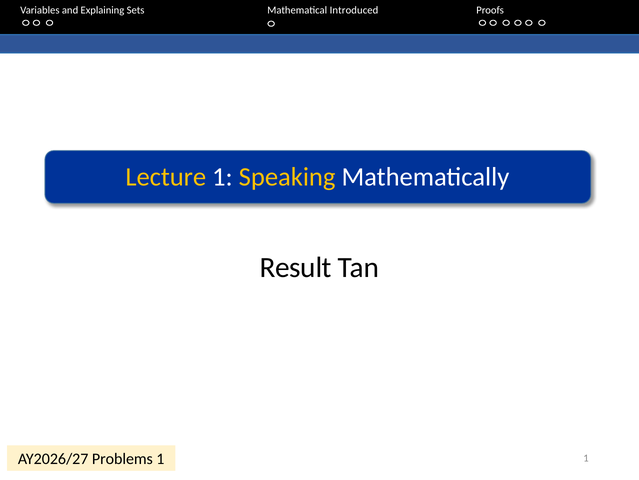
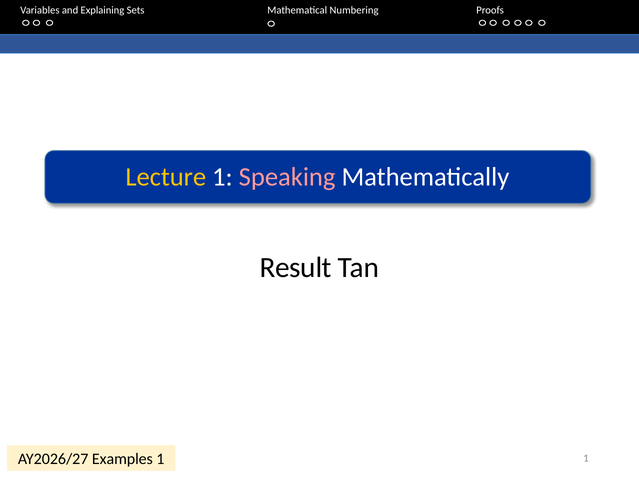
Introduced: Introduced -> Numbering (354, 10)
Speaking colour: yellow -> pink (287, 177)
Problems: Problems -> Examples (122, 458)
